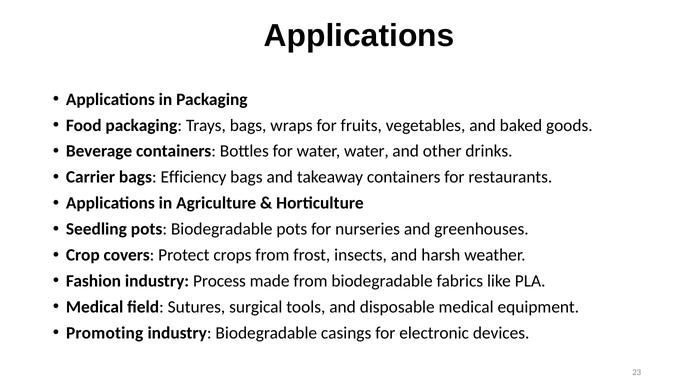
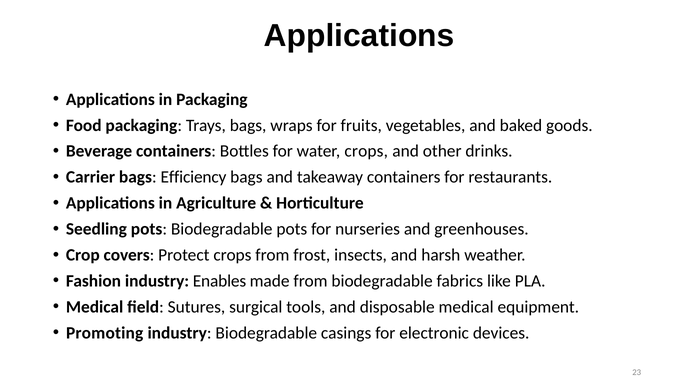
water water: water -> crops (366, 151)
Process: Process -> Enables (219, 281)
